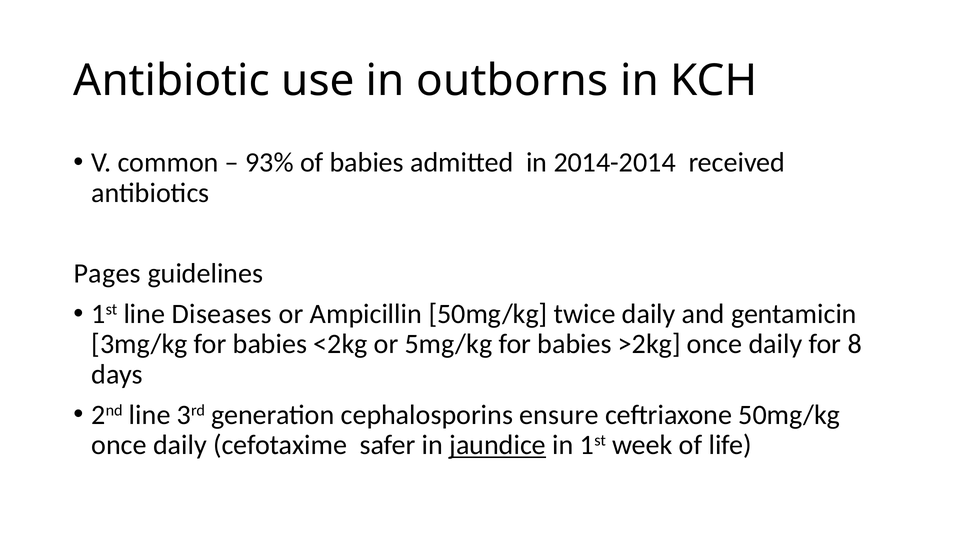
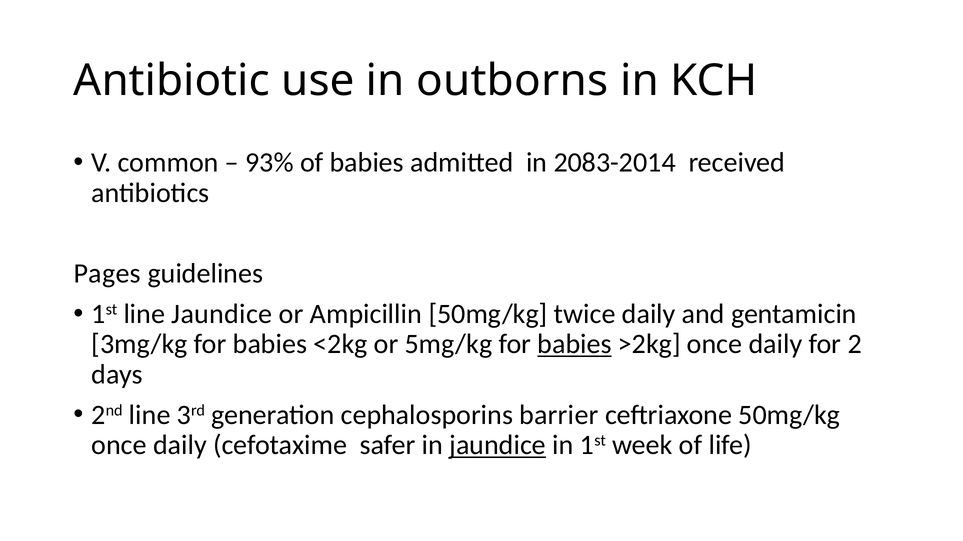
2014-2014: 2014-2014 -> 2083-2014 (615, 163)
line Diseases: Diseases -> Jaundice (222, 314)
babies underline: none -> present (575, 345)
8: 8 -> 2 (855, 345)
ensure: ensure -> barrier (559, 415)
